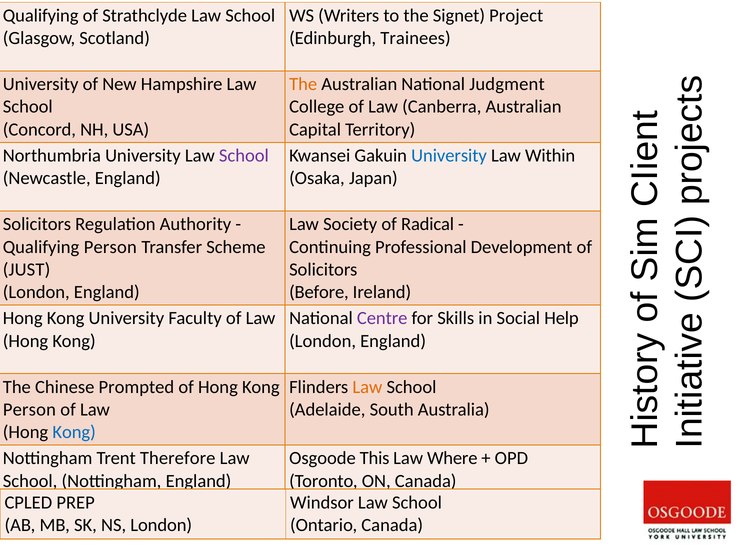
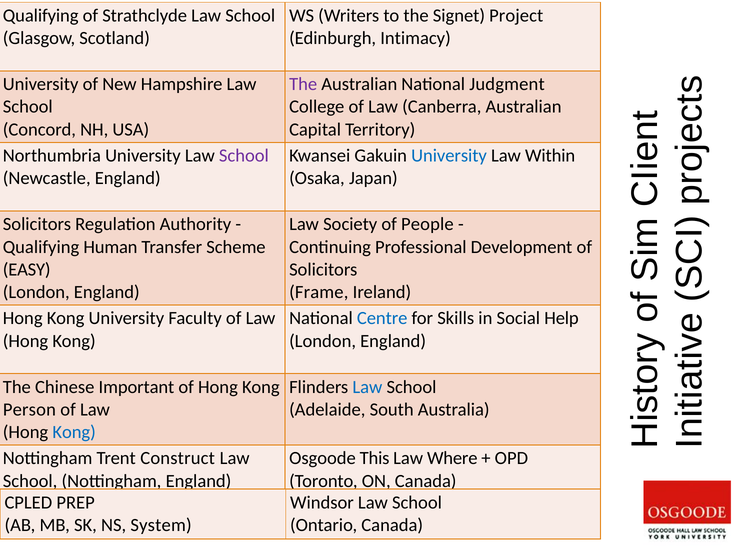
Trainees: Trainees -> Intimacy (416, 38)
The colour: orange -> purple (303, 84)
Radical: Radical -> People (427, 224)
Qualifying Person: Person -> Human (110, 247)
JUST: JUST -> EASY (27, 270)
Before: Before -> Frame (319, 292)
Centre colour: purple -> blue (382, 318)
Prompted: Prompted -> Important (136, 387)
Law colour: orange -> blue (367, 387)
Therefore: Therefore -> Construct (178, 459)
NS London: London -> System (161, 525)
